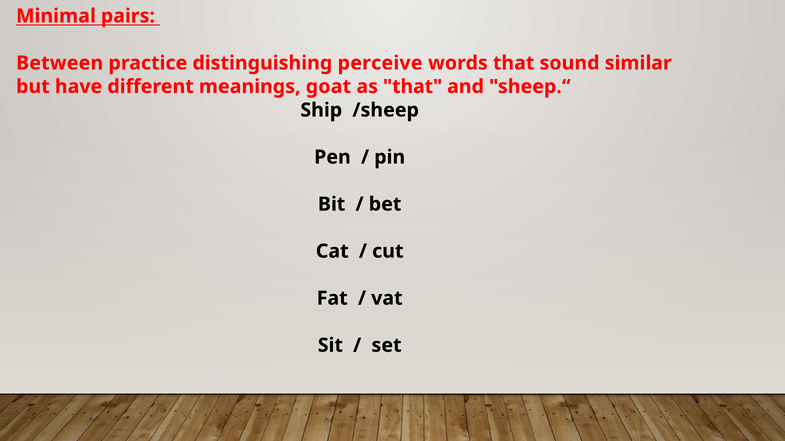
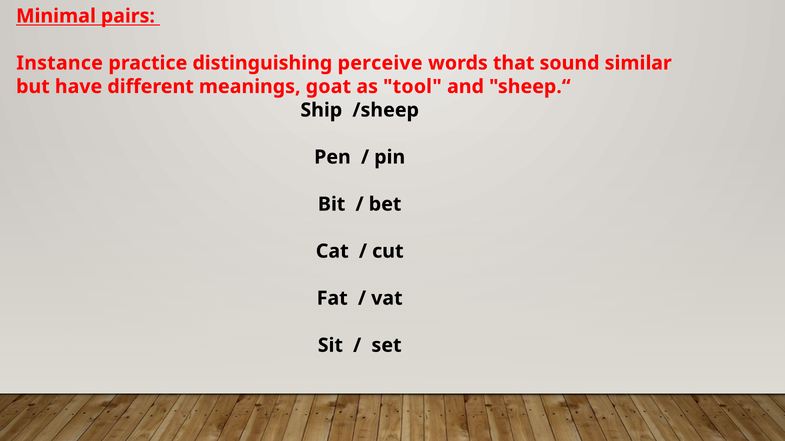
Between: Between -> Instance (60, 63)
as that: that -> tool (412, 87)
